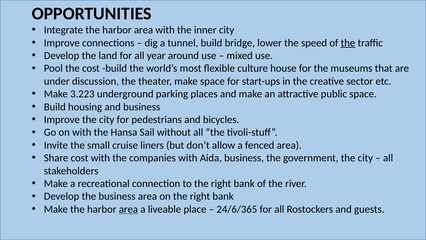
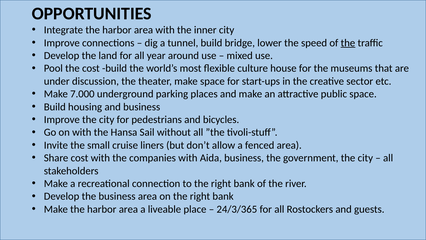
3.223: 3.223 -> 7.000 (82, 94)
area underline: present -> none (128, 209)
24/6/365: 24/6/365 -> 24/3/365 (237, 209)
